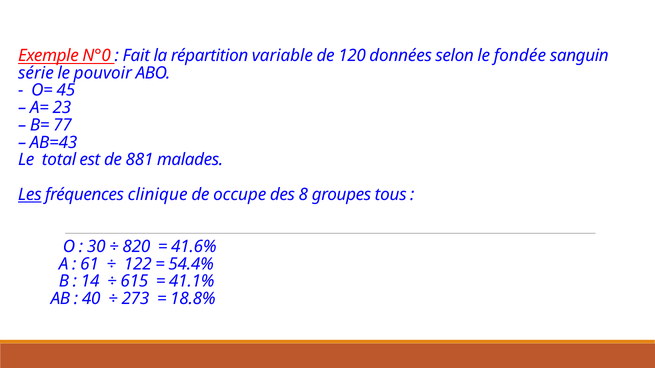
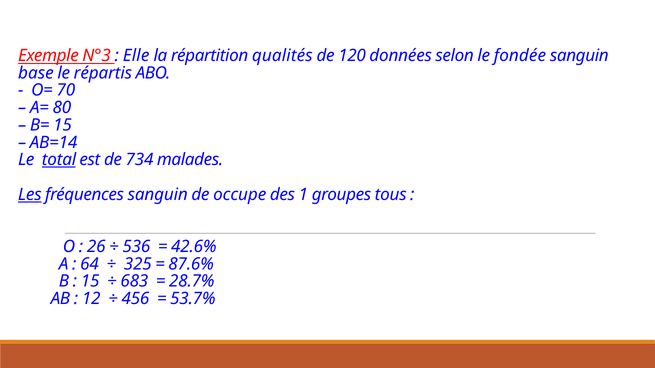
N°0: N°0 -> N°3 (97, 56)
Fait: Fait -> Elle (136, 56)
variable: variable -> qualités (282, 56)
série: série -> base (36, 73)
pouvoir: pouvoir -> répartis (103, 73)
45: 45 -> 70 (66, 90)
23: 23 -> 80 (62, 108)
B= 77: 77 -> 15 (63, 125)
AB=43: AB=43 -> AB=14 (53, 143)
total underline: none -> present (59, 160)
881: 881 -> 734 (140, 160)
fréquences clinique: clinique -> sanguin (158, 195)
8: 8 -> 1 (303, 195)
30: 30 -> 26 (96, 247)
820: 820 -> 536 (136, 247)
41.6%: 41.6% -> 42.6% (194, 247)
61: 61 -> 64 (89, 264)
122: 122 -> 325 (138, 264)
54.4%: 54.4% -> 87.6% (191, 264)
14: 14 -> 15 (90, 282)
615: 615 -> 683 (134, 282)
41.1%: 41.1% -> 28.7% (192, 282)
40: 40 -> 12 (91, 299)
273: 273 -> 456 (135, 299)
18.8%: 18.8% -> 53.7% (193, 299)
